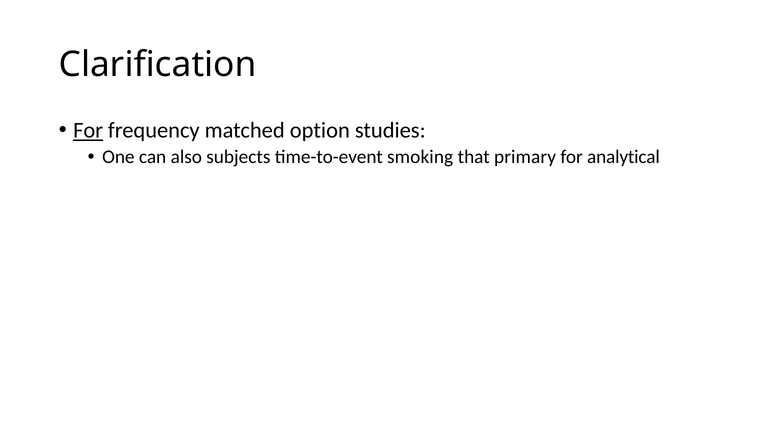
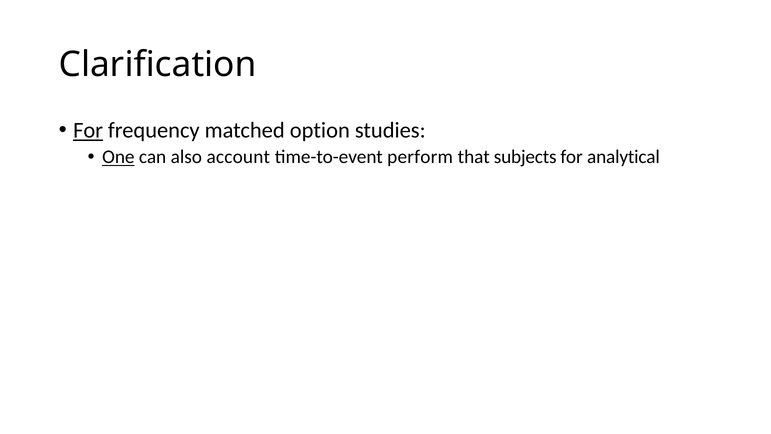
One underline: none -> present (118, 157)
subjects: subjects -> account (238, 157)
smoking: smoking -> perform (420, 157)
primary: primary -> subjects (525, 157)
